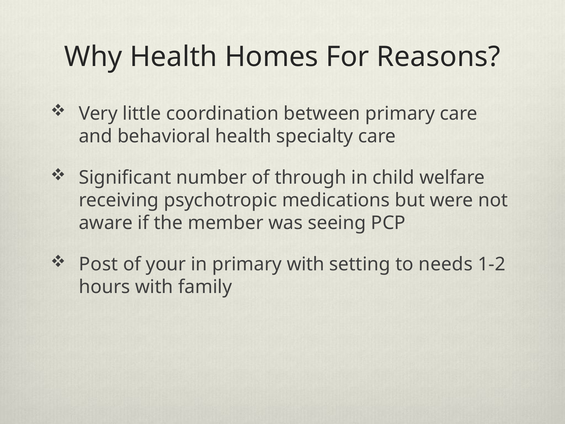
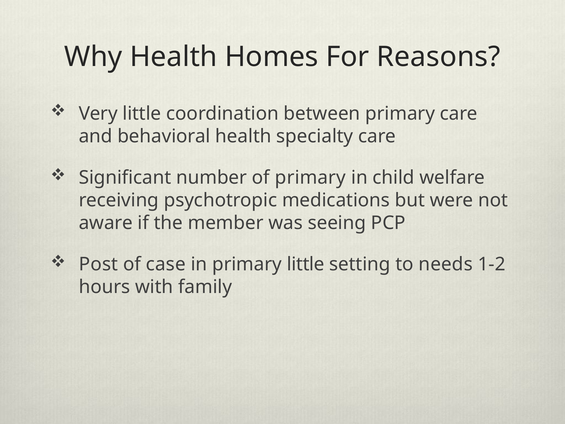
of through: through -> primary (310, 178)
your: your -> case (166, 264)
primary with: with -> little (306, 264)
